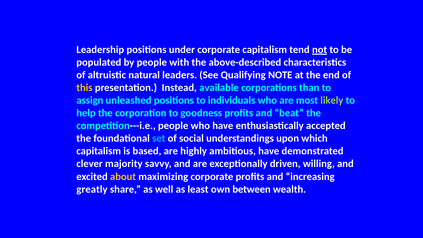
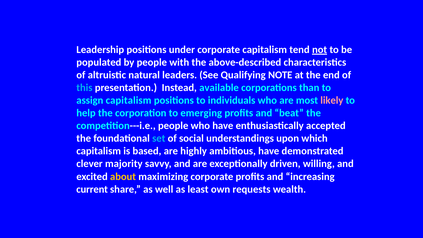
this colour: yellow -> light blue (84, 88)
assign unleashed: unleashed -> capitalism (129, 100)
likely colour: light green -> pink (332, 100)
goodness: goodness -> emerging (201, 113)
greatly: greatly -> current (92, 189)
between: between -> requests (251, 189)
